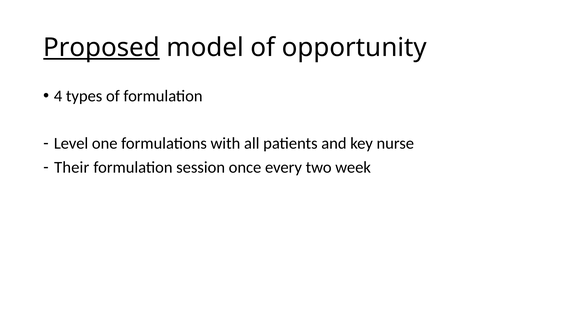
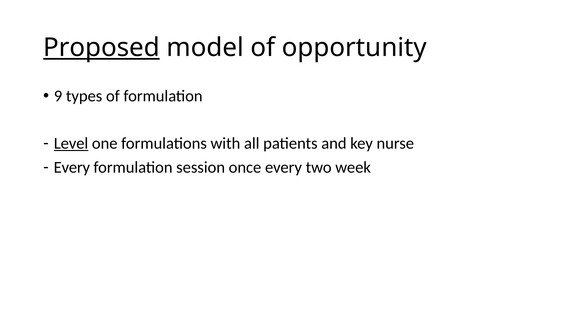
4: 4 -> 9 (58, 96)
Level underline: none -> present (71, 143)
Their: Their -> Every (72, 167)
